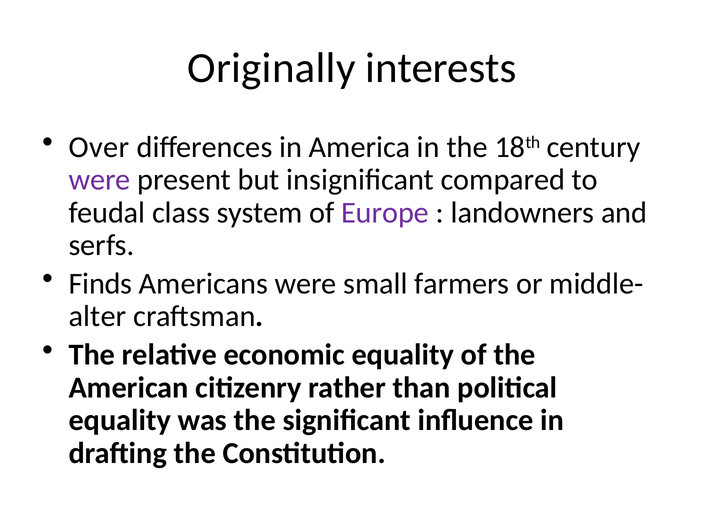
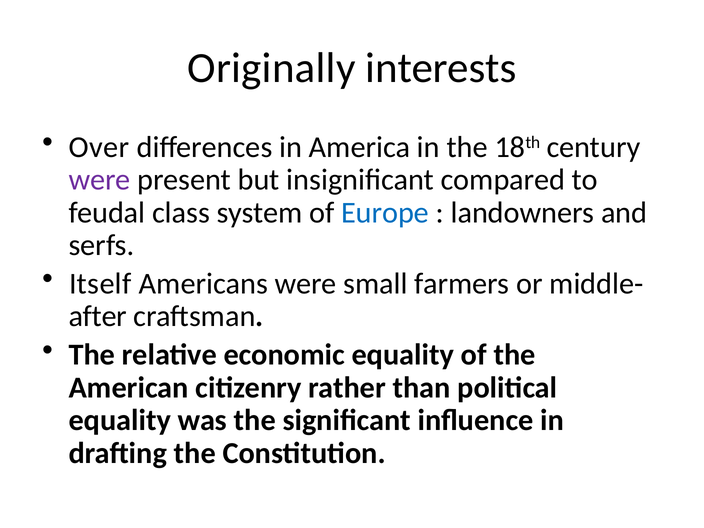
Europe colour: purple -> blue (385, 213)
Finds: Finds -> Itself (100, 284)
alter: alter -> after (98, 316)
